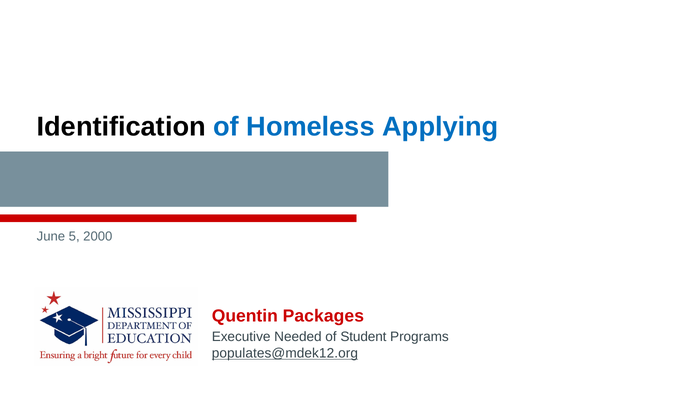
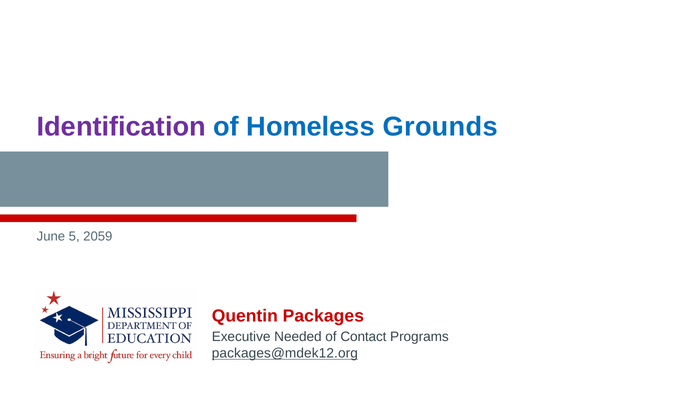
Identification colour: black -> purple (121, 127)
Applying: Applying -> Grounds (440, 127)
2000: 2000 -> 2059 (98, 237)
Student: Student -> Contact (363, 337)
populates@mdek12.org: populates@mdek12.org -> packages@mdek12.org (285, 353)
